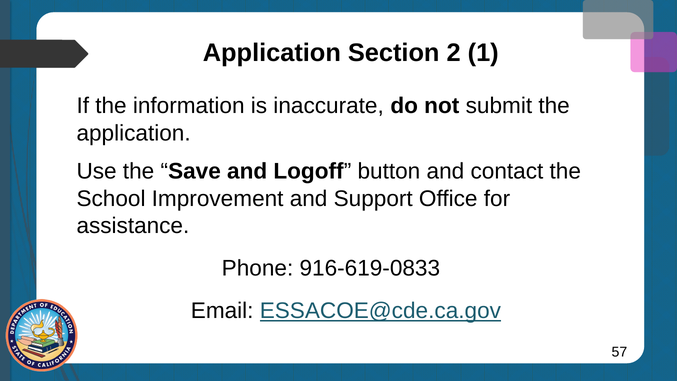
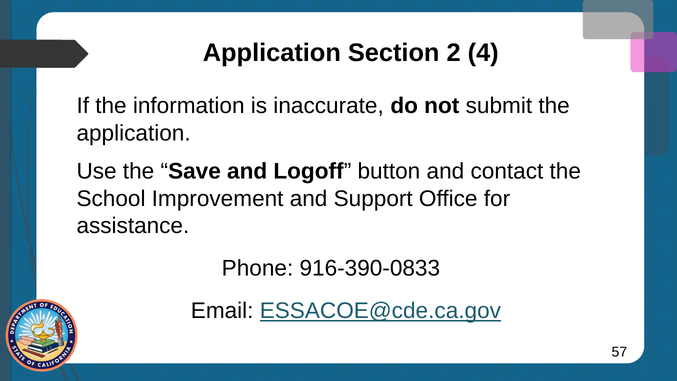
1: 1 -> 4 (483, 53)
916-619-0833: 916-619-0833 -> 916-390-0833 (370, 268)
